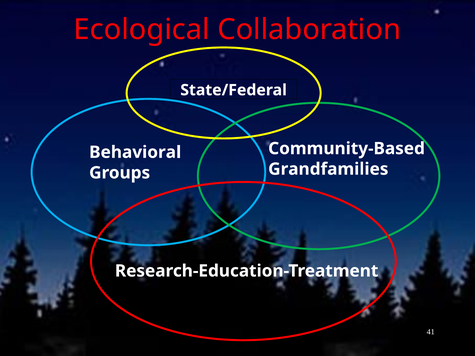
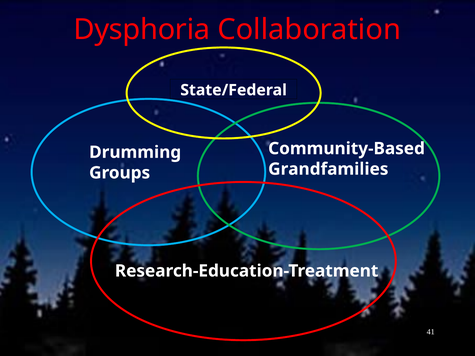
Ecological: Ecological -> Dysphoria (142, 30)
Behavioral: Behavioral -> Drumming (135, 152)
